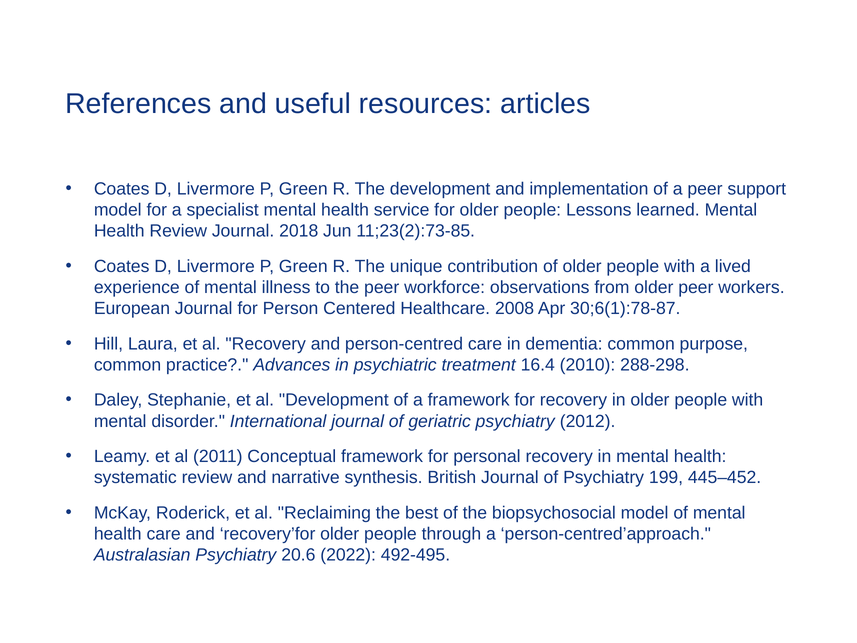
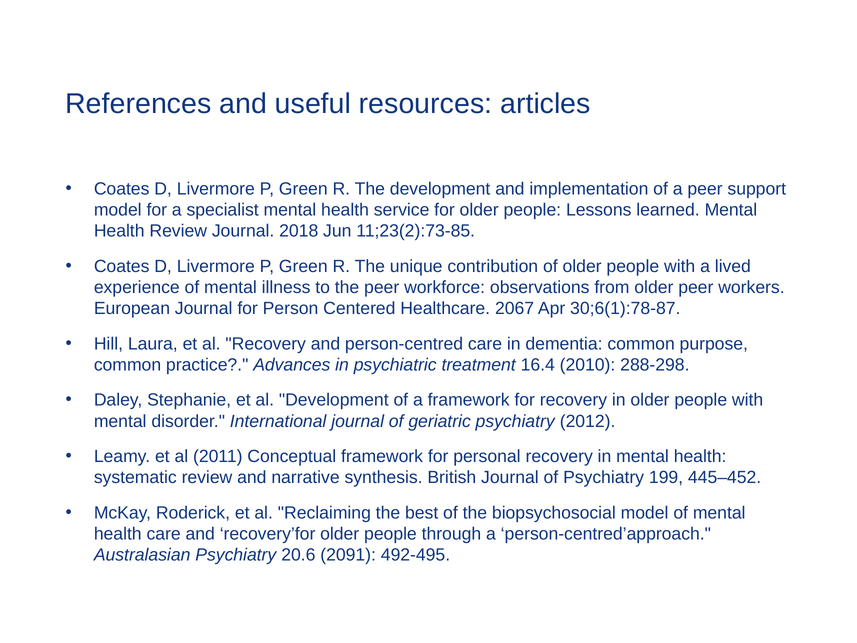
2008: 2008 -> 2067 (515, 308)
2022: 2022 -> 2091 (348, 555)
